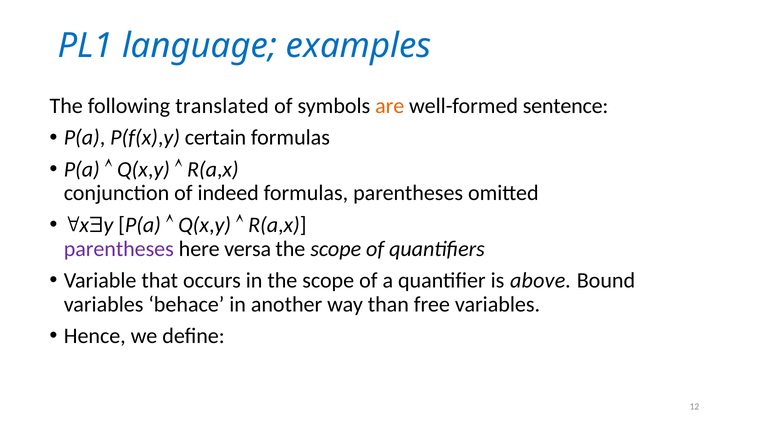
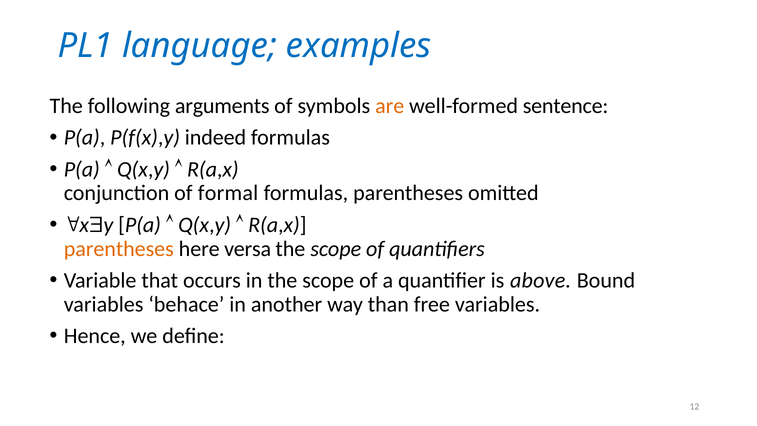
translated: translated -> arguments (222, 106)
certain: certain -> indeed (215, 138)
indeed: indeed -> formal (228, 193)
parentheses colour: purple -> orange (119, 249)
